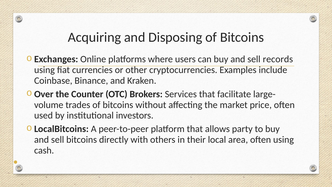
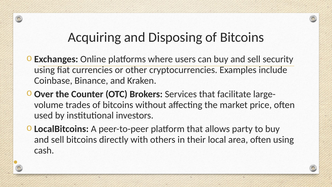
records: records -> security (278, 59)
